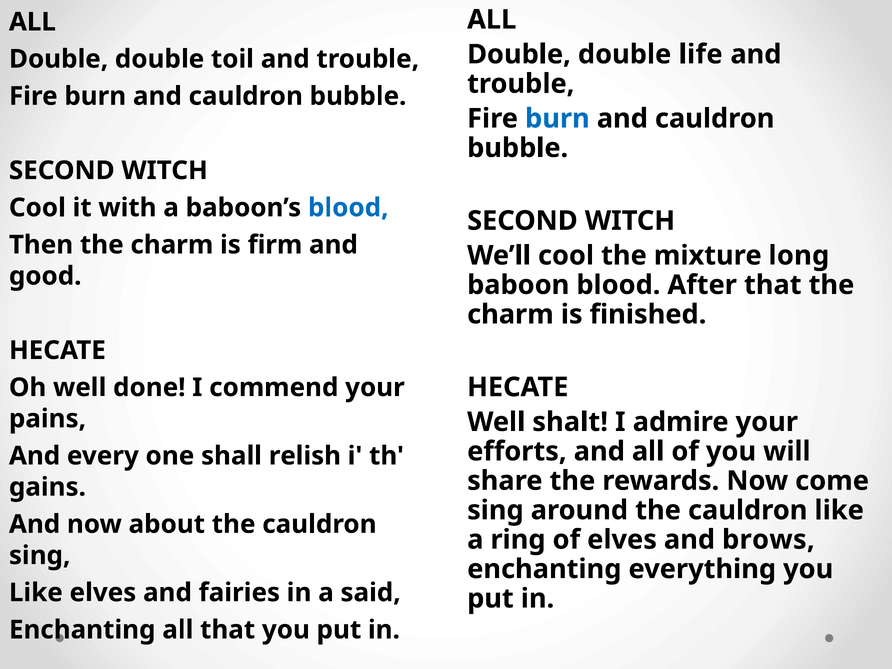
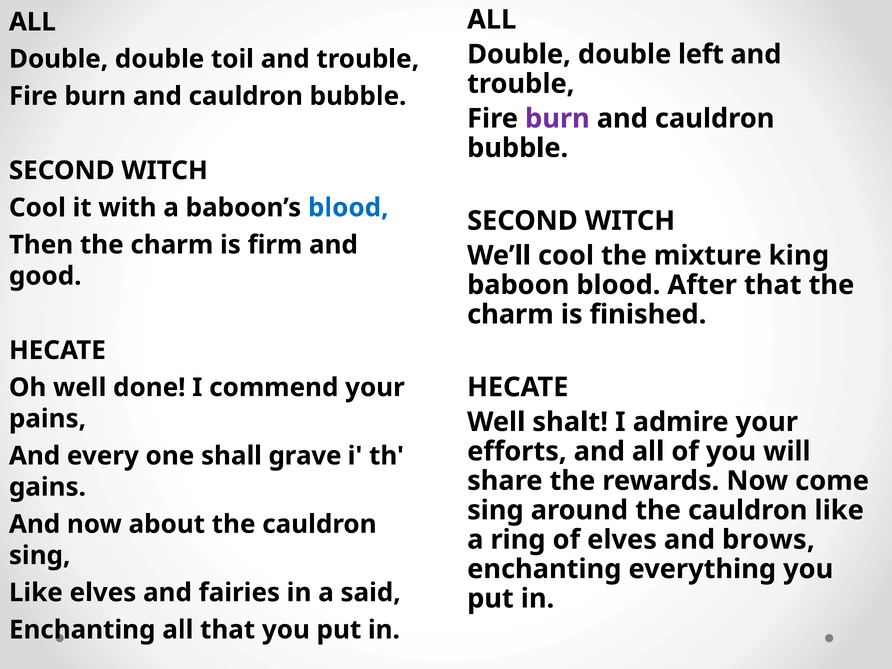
life: life -> left (701, 54)
burn colour: blue -> purple (557, 119)
long: long -> king (799, 256)
relish: relish -> grave (305, 456)
